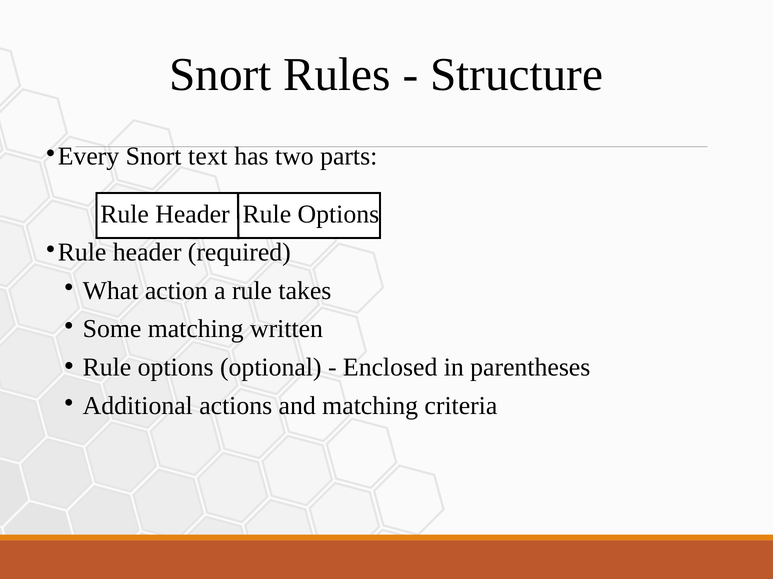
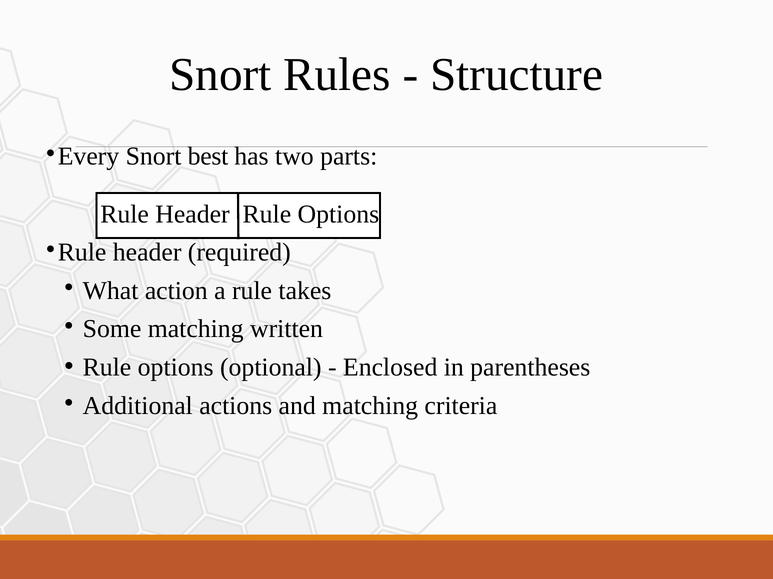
text: text -> best (208, 156)
